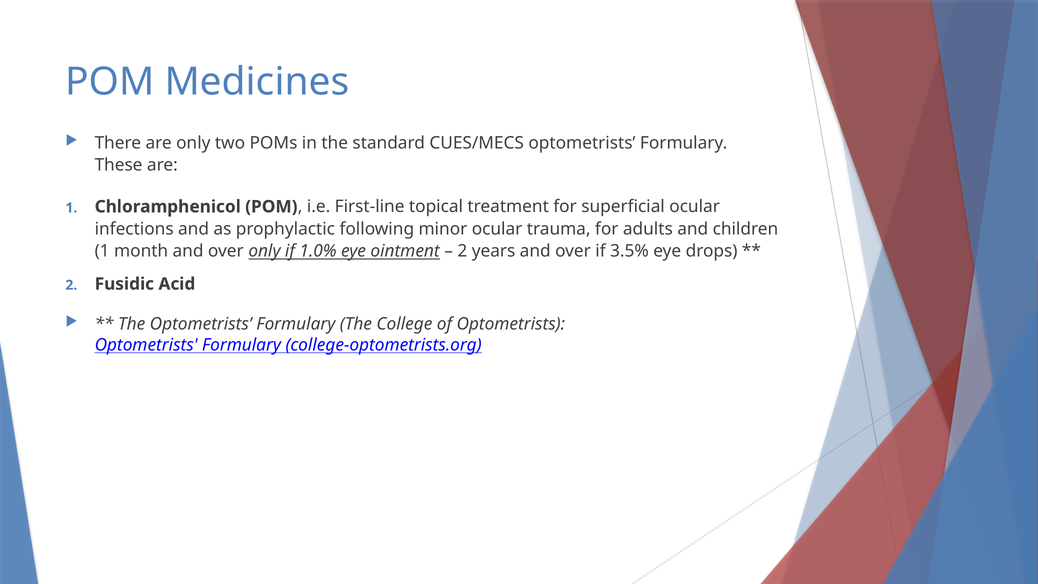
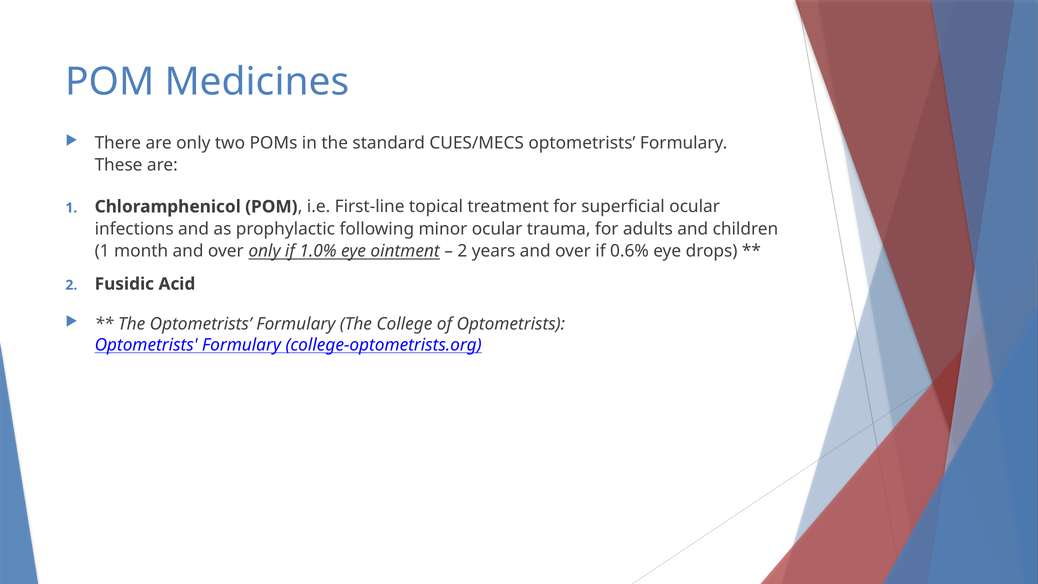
3.5%: 3.5% -> 0.6% (629, 251)
